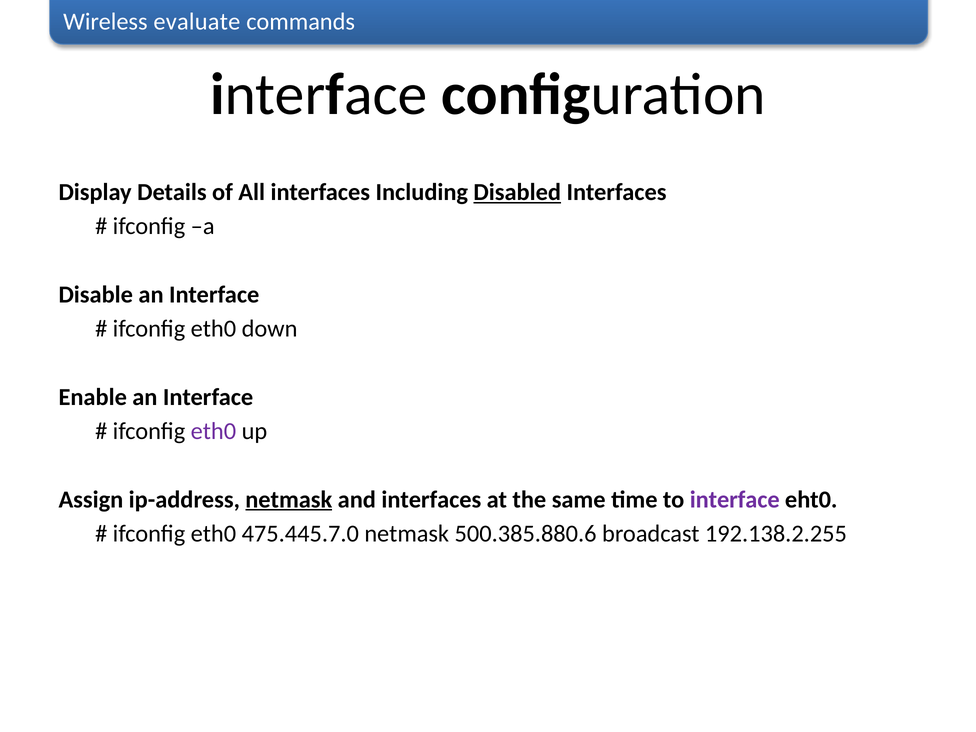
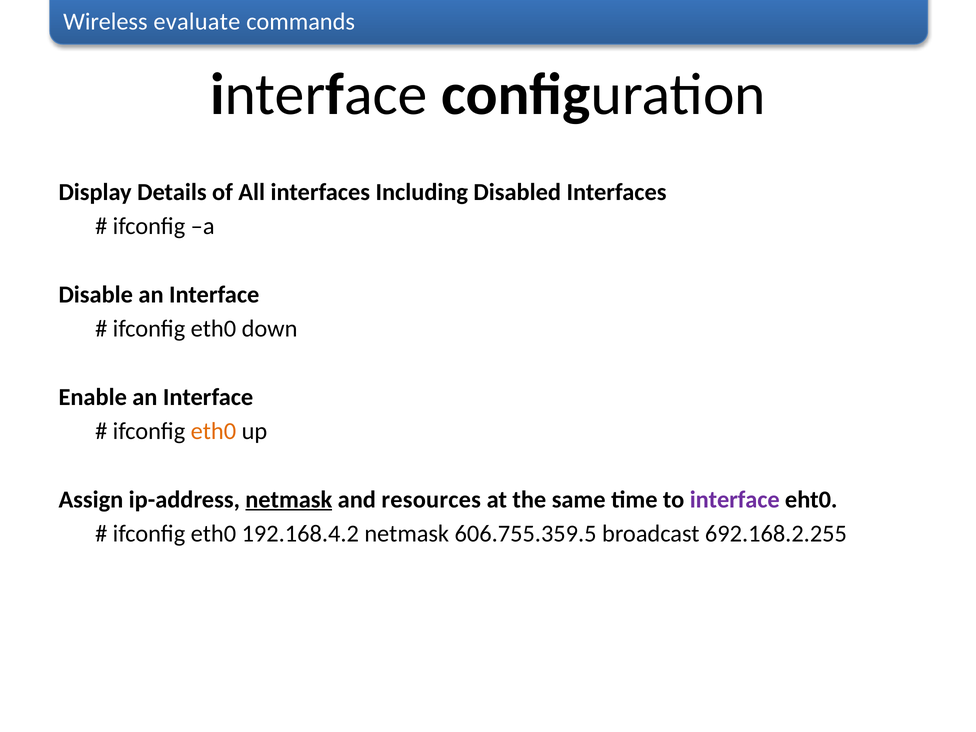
Disabled underline: present -> none (517, 192)
eth0 colour: purple -> orange (213, 431)
and interfaces: interfaces -> resources (431, 499)
475.445.7.0: 475.445.7.0 -> 192.168.4.2 (300, 534)
500.385.880.6: 500.385.880.6 -> 606.755.359.5 (526, 534)
192.138.2.255: 192.138.2.255 -> 692.168.2.255 (776, 534)
